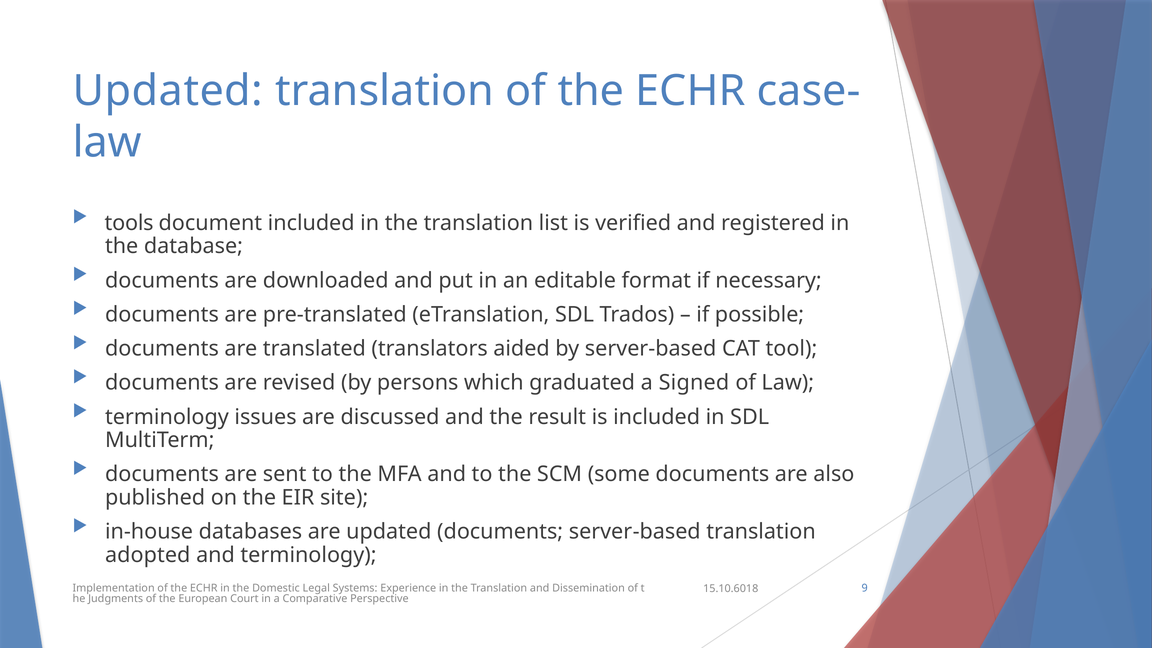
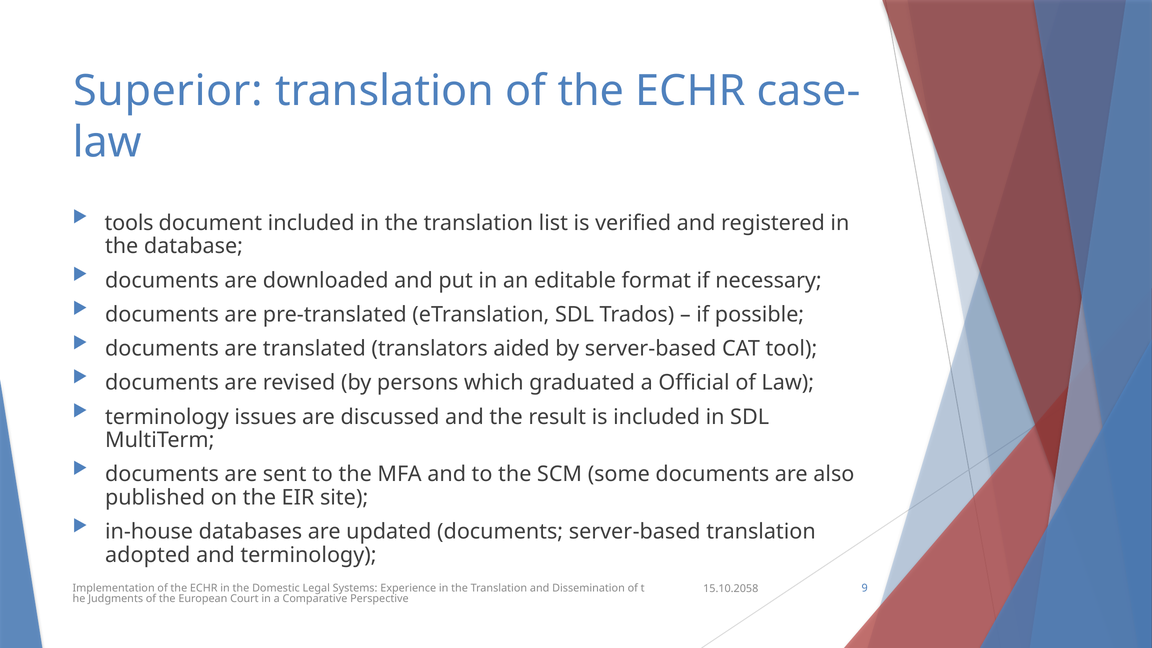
Updated: Updated -> Superior (168, 91)
Signed: Signed -> Official (694, 383)
15.10.6018: 15.10.6018 -> 15.10.2058 (731, 589)
